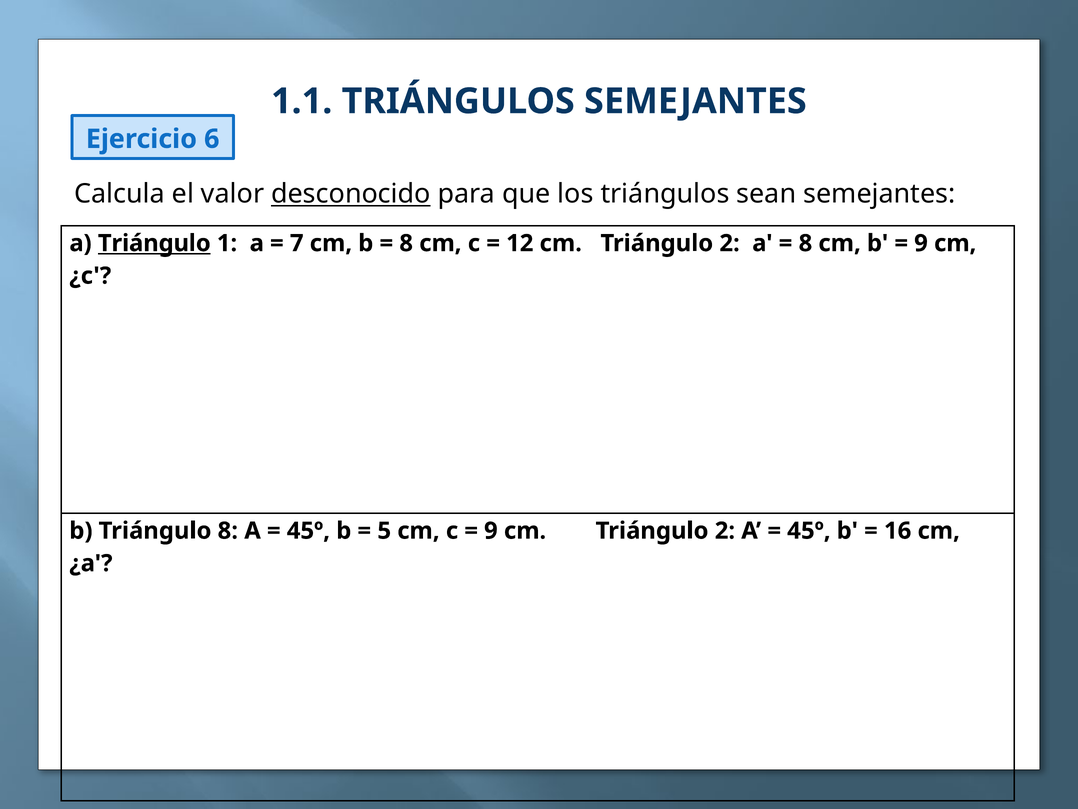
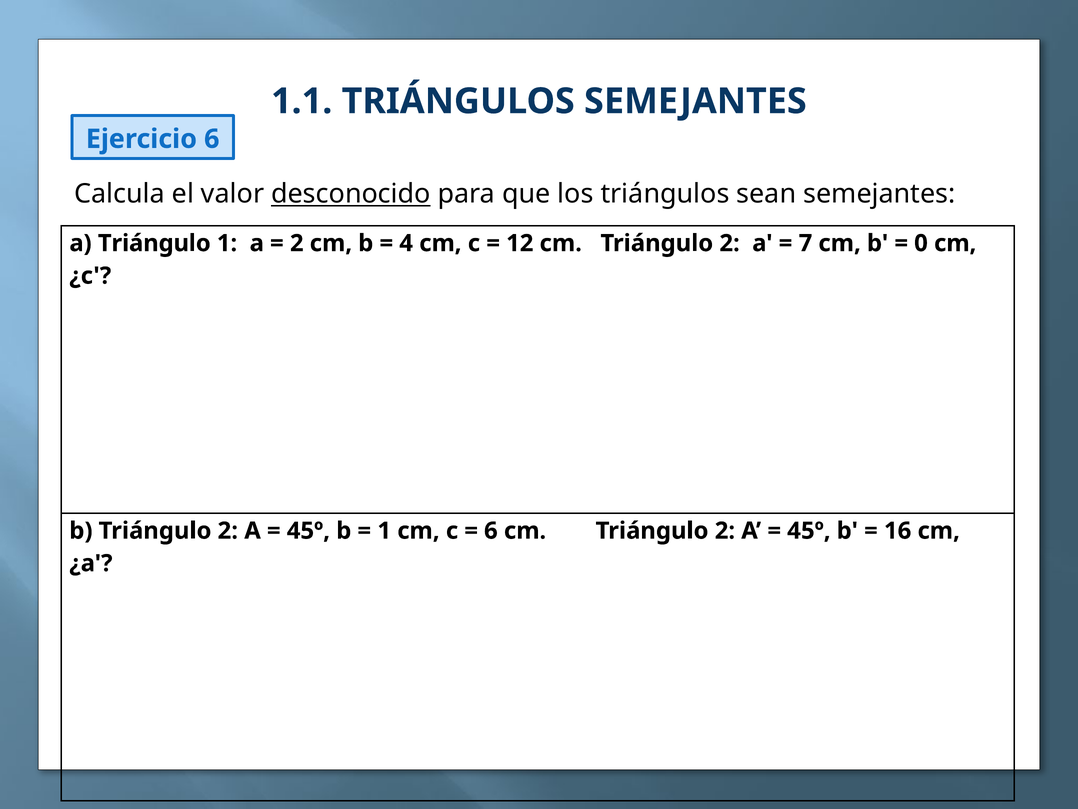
Triángulo underline: present -> none (154, 243)
7: 7 -> 2 (297, 243)
8: 8 -> 4 (406, 243)
8: 8 -> 7 (805, 243)
9: 9 -> 0 (921, 243)
b Triángulo 8: 8 -> 2 (228, 531)
5: 5 -> 1 (384, 531)
9: 9 -> 6 (491, 531)
